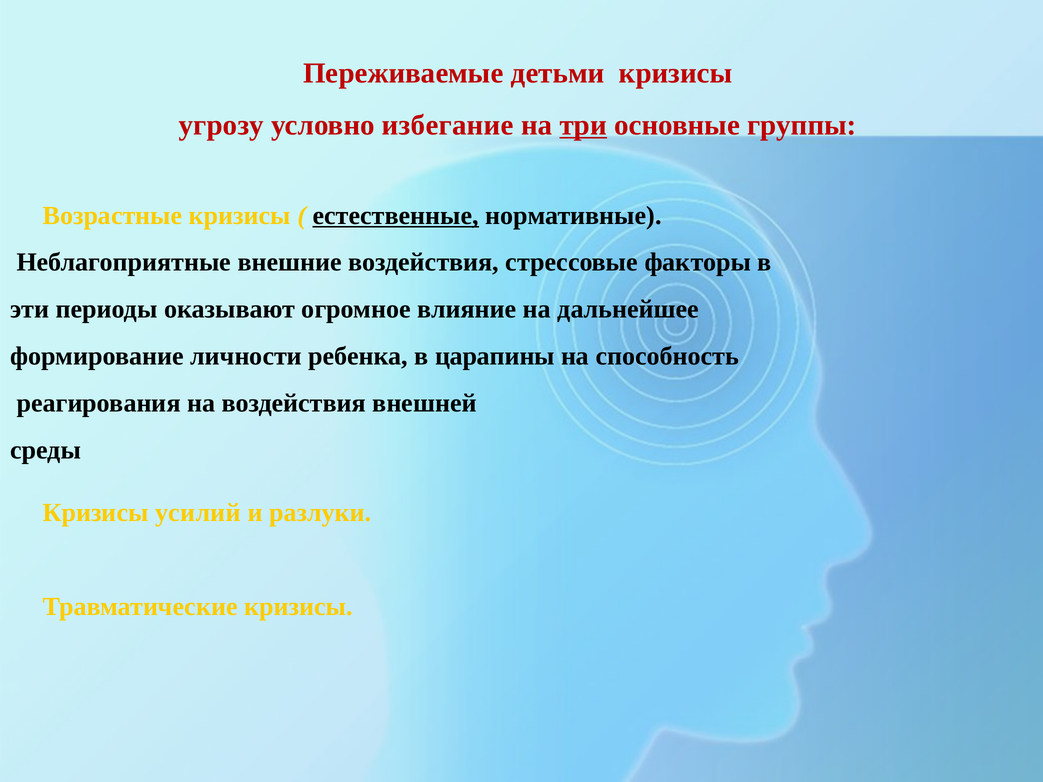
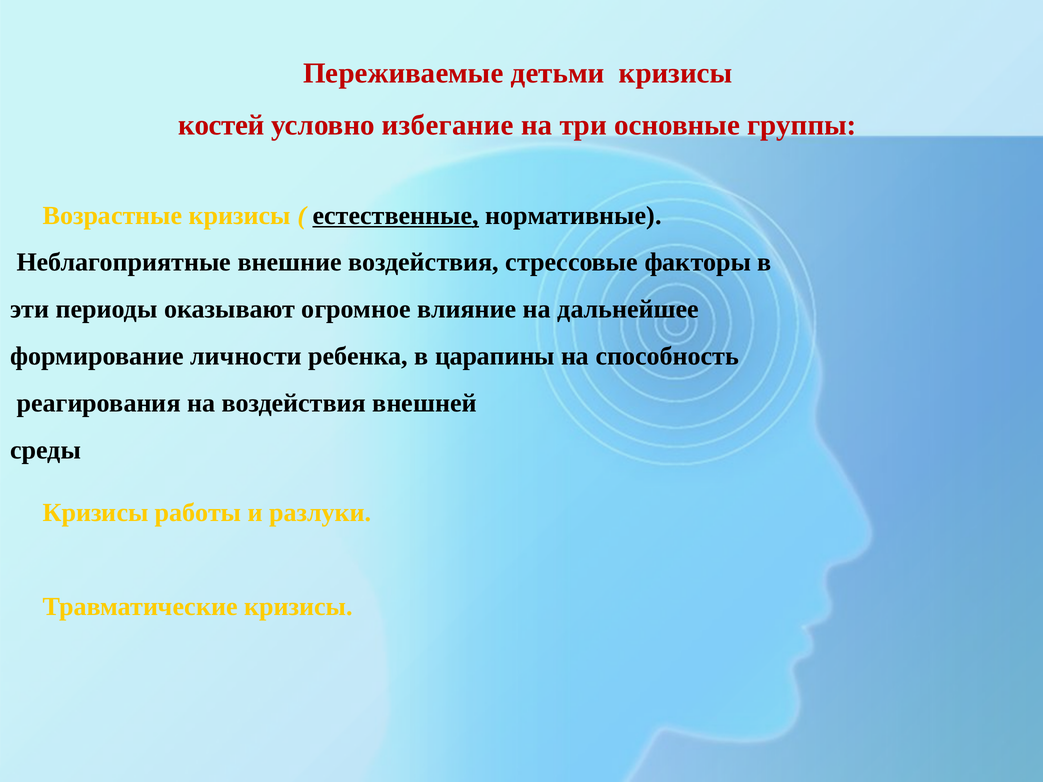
угрозу: угрозу -> костей (221, 125)
три underline: present -> none (583, 125)
усилий: усилий -> работы (198, 513)
